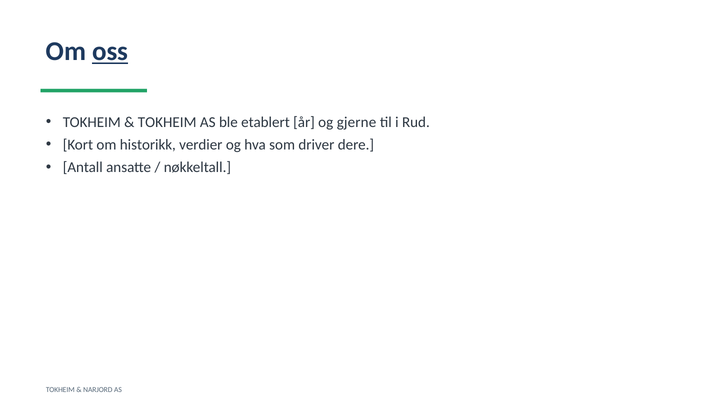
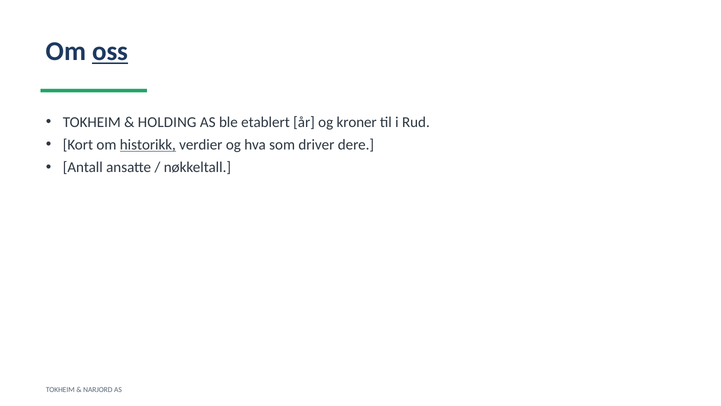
TOKHEIM: TOKHEIM -> HOLDING (167, 122)
gjerne: gjerne -> kroner (357, 122)
historikk underline: none -> present (148, 145)
